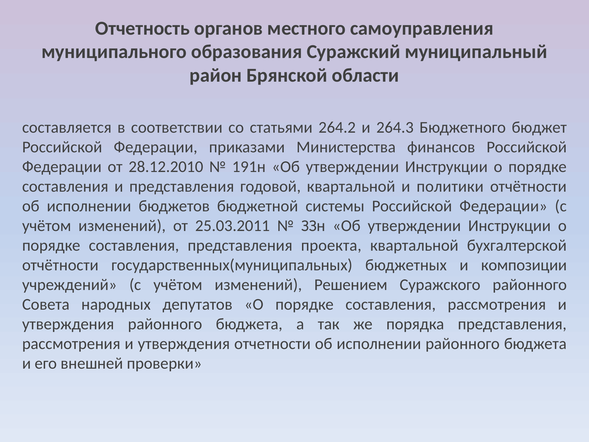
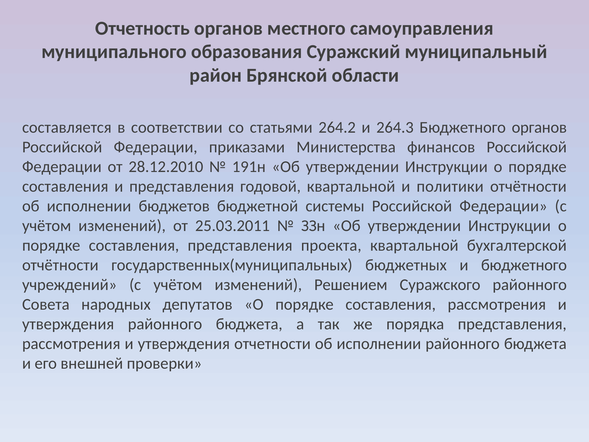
Бюджетного бюджет: бюджет -> органов (539, 127)
и композиции: композиции -> бюджетного (524, 265)
